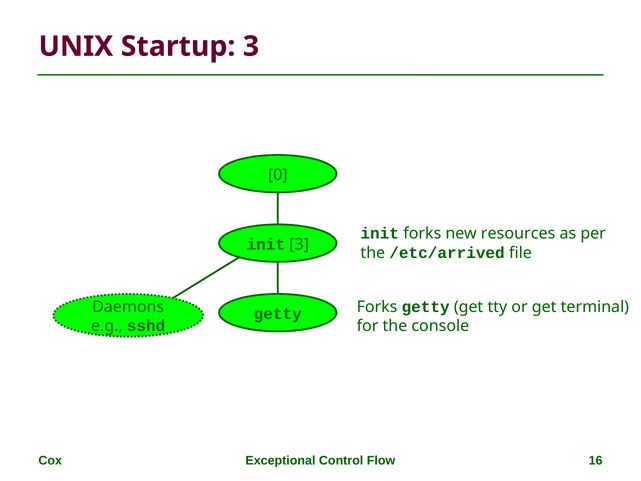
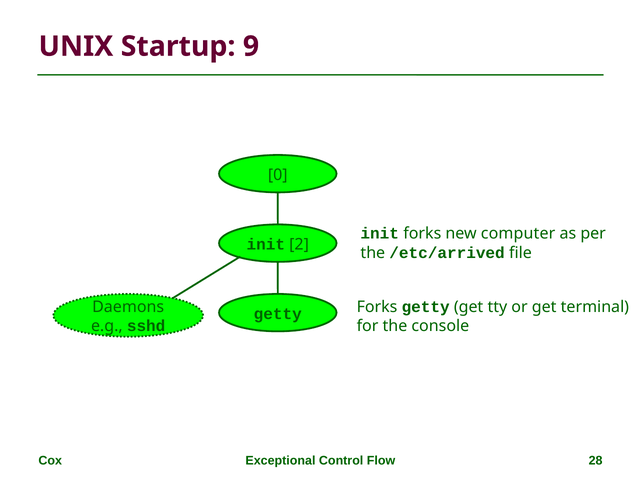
Startup 3: 3 -> 9 (251, 46)
resources: resources -> computer (518, 234)
init 3: 3 -> 2 (299, 244)
16: 16 -> 28 (596, 460)
